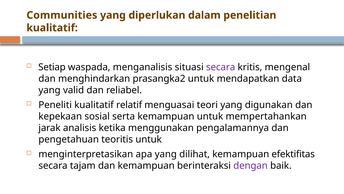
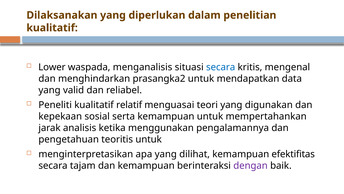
Communities: Communities -> Dilaksanakan (62, 15)
Setiap: Setiap -> Lower (52, 67)
secara colour: purple -> blue (221, 67)
